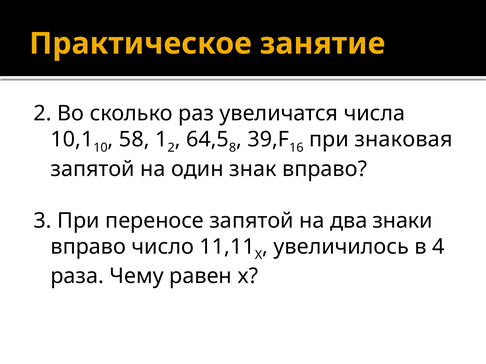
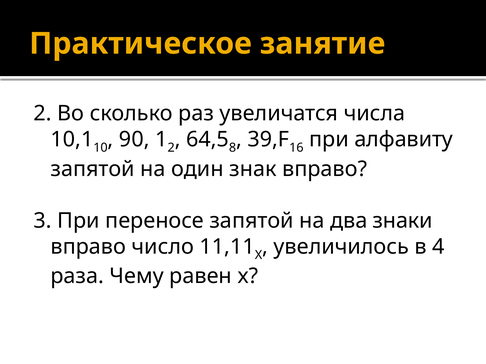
58: 58 -> 90 (134, 140)
знаковая: знаковая -> алфавиту (404, 140)
